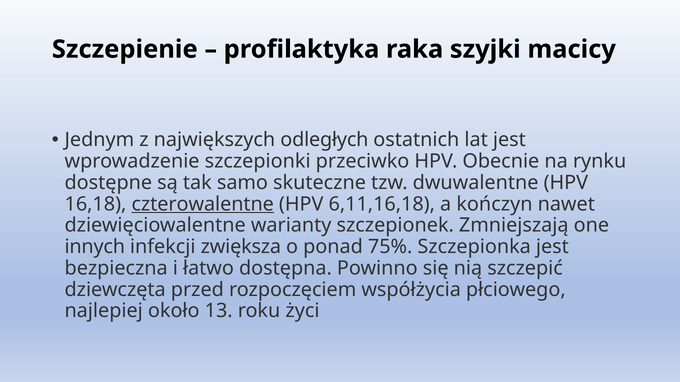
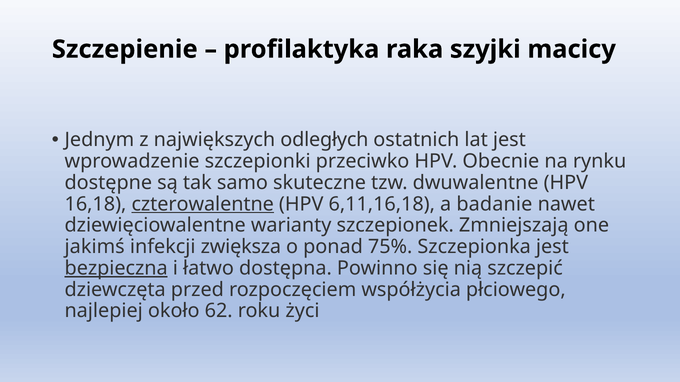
kończyn: kończyn -> badanie (494, 204)
innych: innych -> jakimś (95, 247)
bezpieczna underline: none -> present (116, 269)
13: 13 -> 62 (219, 311)
